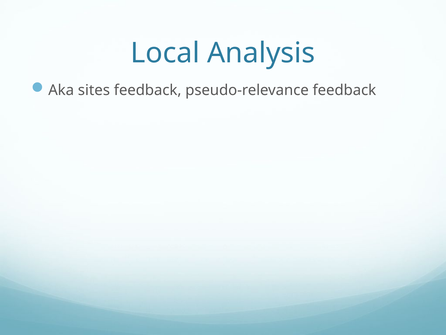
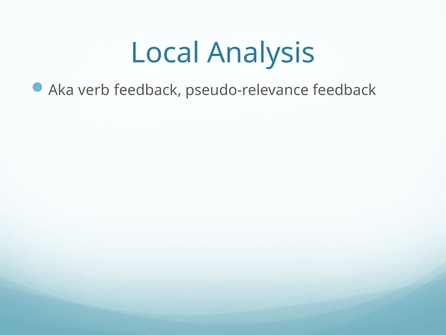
sites: sites -> verb (94, 90)
